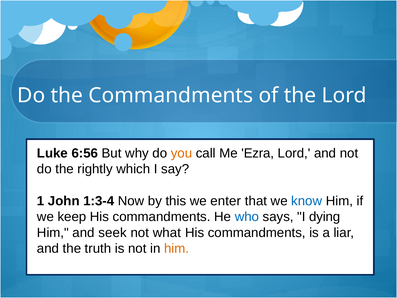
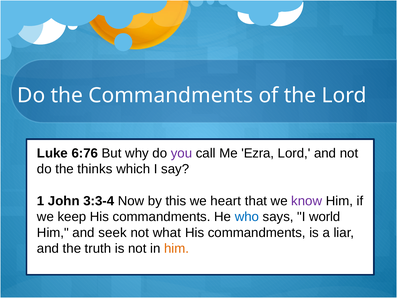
6:56: 6:56 -> 6:76 (85, 153)
you colour: orange -> purple (181, 153)
rightly: rightly -> thinks (95, 169)
1:3-4: 1:3-4 -> 3:3-4 (99, 201)
enter: enter -> heart (226, 201)
know colour: blue -> purple (307, 201)
dying: dying -> world (325, 217)
